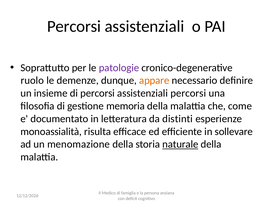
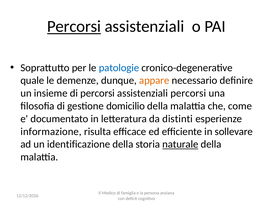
Percorsi underline: none -> present (74, 26)
patologie colour: purple -> blue (119, 68)
ruolo: ruolo -> quale (32, 80)
memoria: memoria -> domicilio (126, 106)
monoassialità: monoassialità -> informazione (51, 131)
menomazione: menomazione -> identificazione (79, 144)
